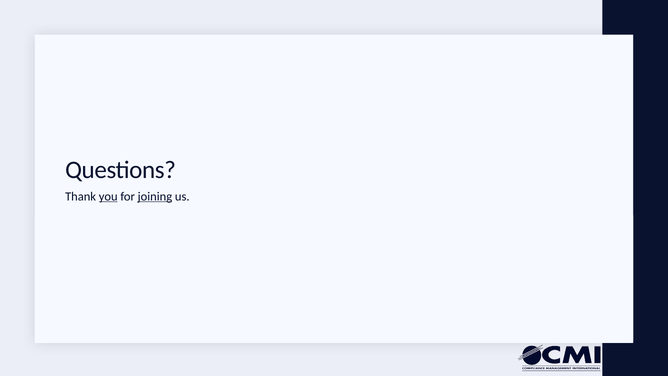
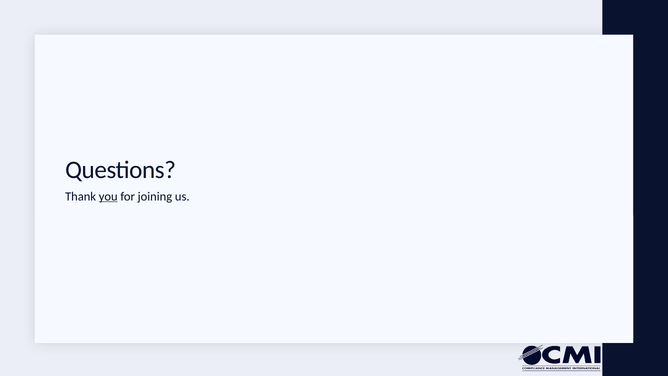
joining underline: present -> none (155, 196)
